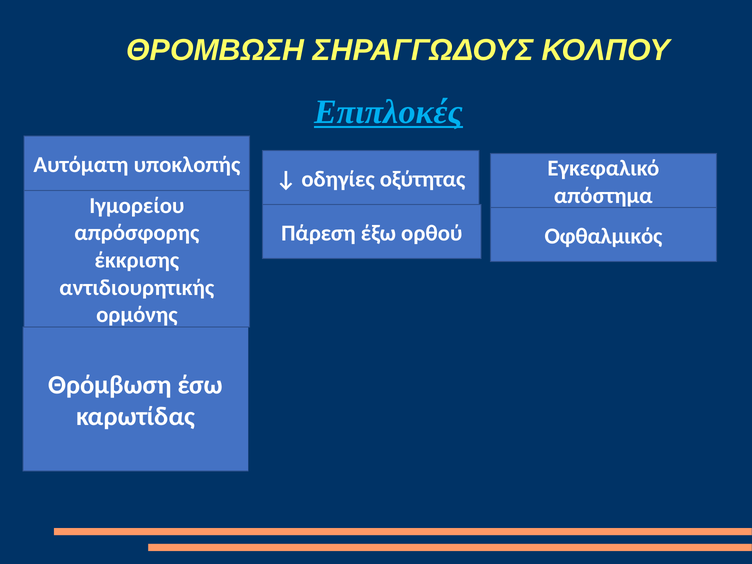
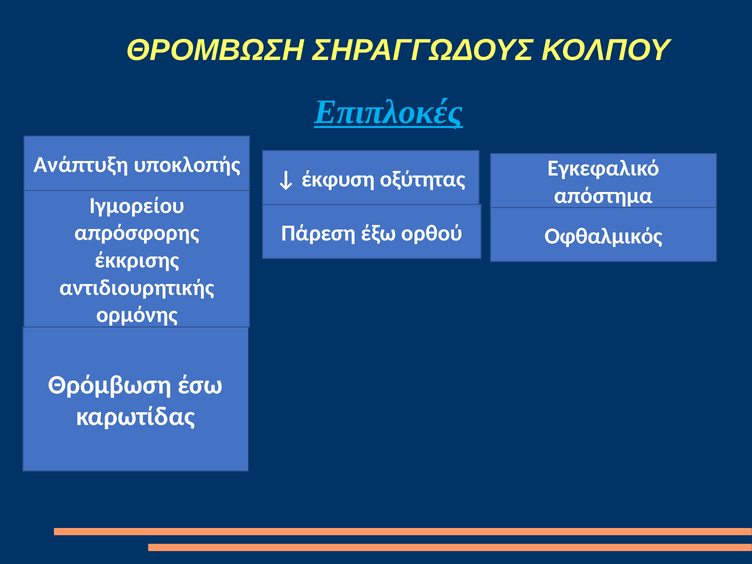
Αυτόματη: Αυτόματη -> Ανάπτυξη (81, 165)
οδηγίες: οδηγίες -> έκφυση (338, 179)
